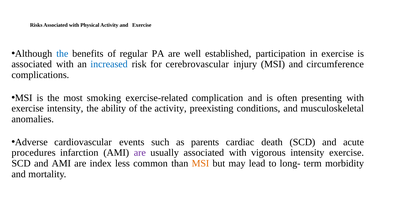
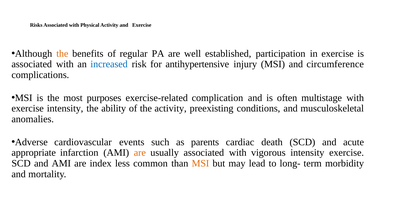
the colour: blue -> orange (62, 53)
cerebrovascular: cerebrovascular -> antihypertensive (197, 64)
smoking: smoking -> purposes (104, 98)
presenting: presenting -> multistage (322, 98)
procedures: procedures -> appropriate (34, 152)
are colour: purple -> orange (140, 152)
